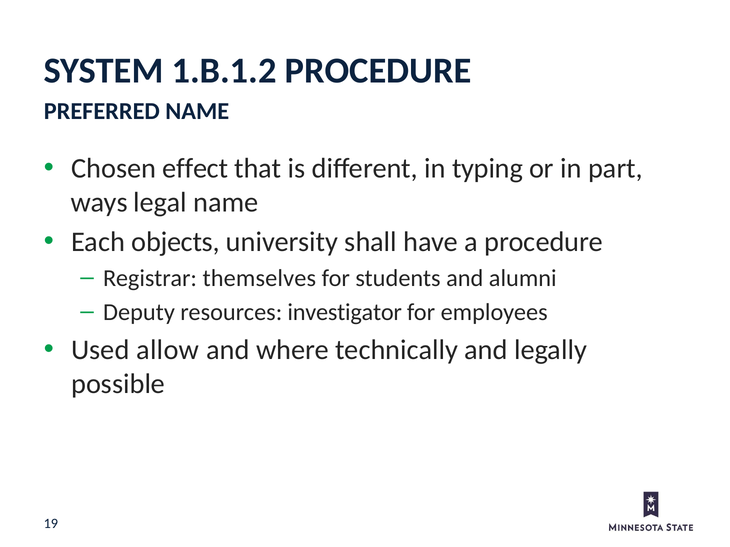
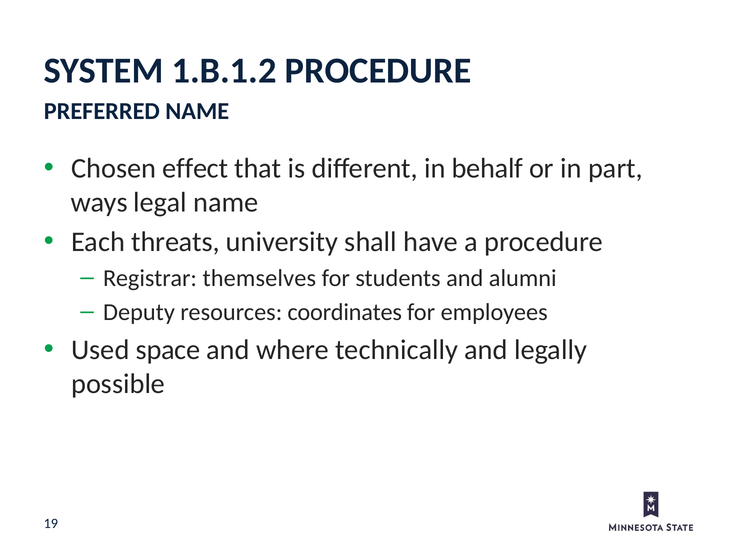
typing: typing -> behalf (488, 169)
objects: objects -> threats (175, 242)
investigator: investigator -> coordinates (345, 313)
allow: allow -> space (168, 350)
